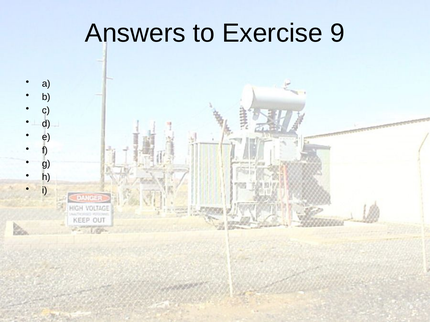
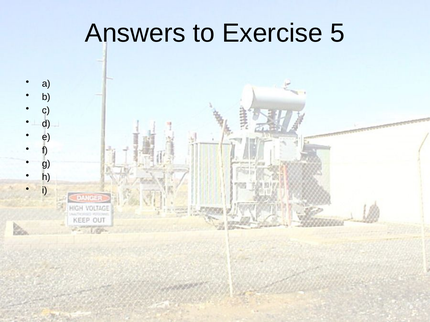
9: 9 -> 5 (337, 33)
